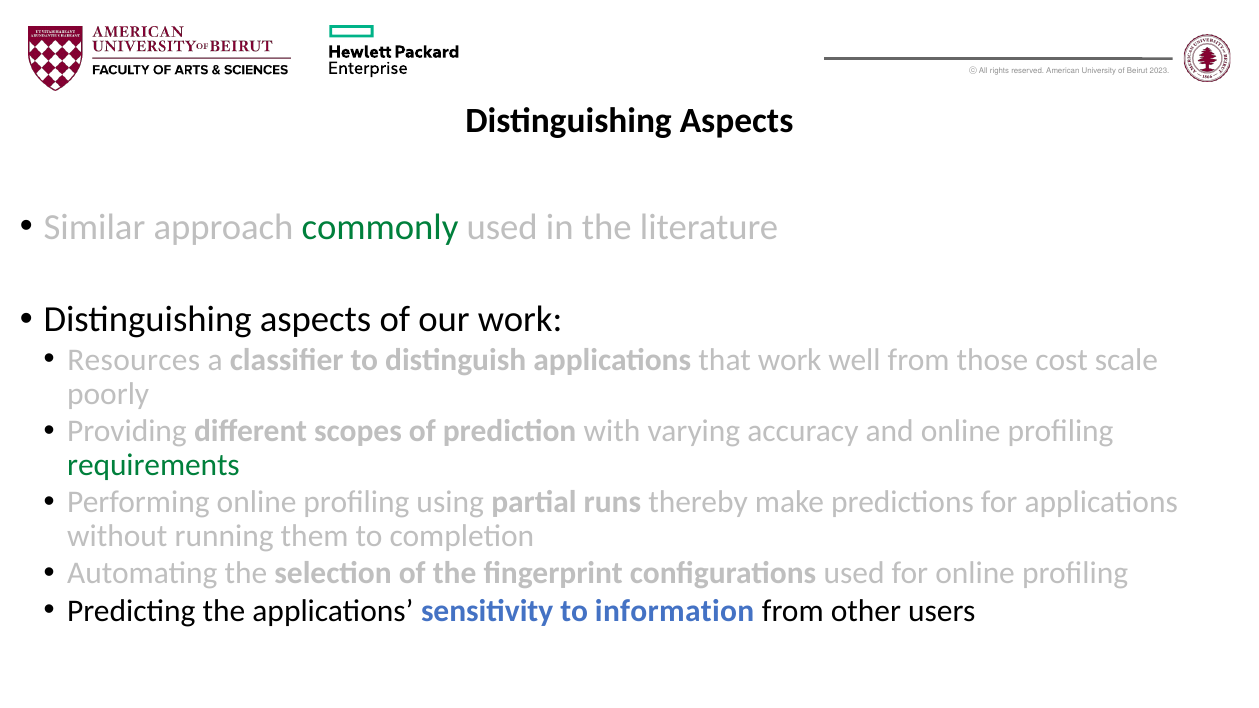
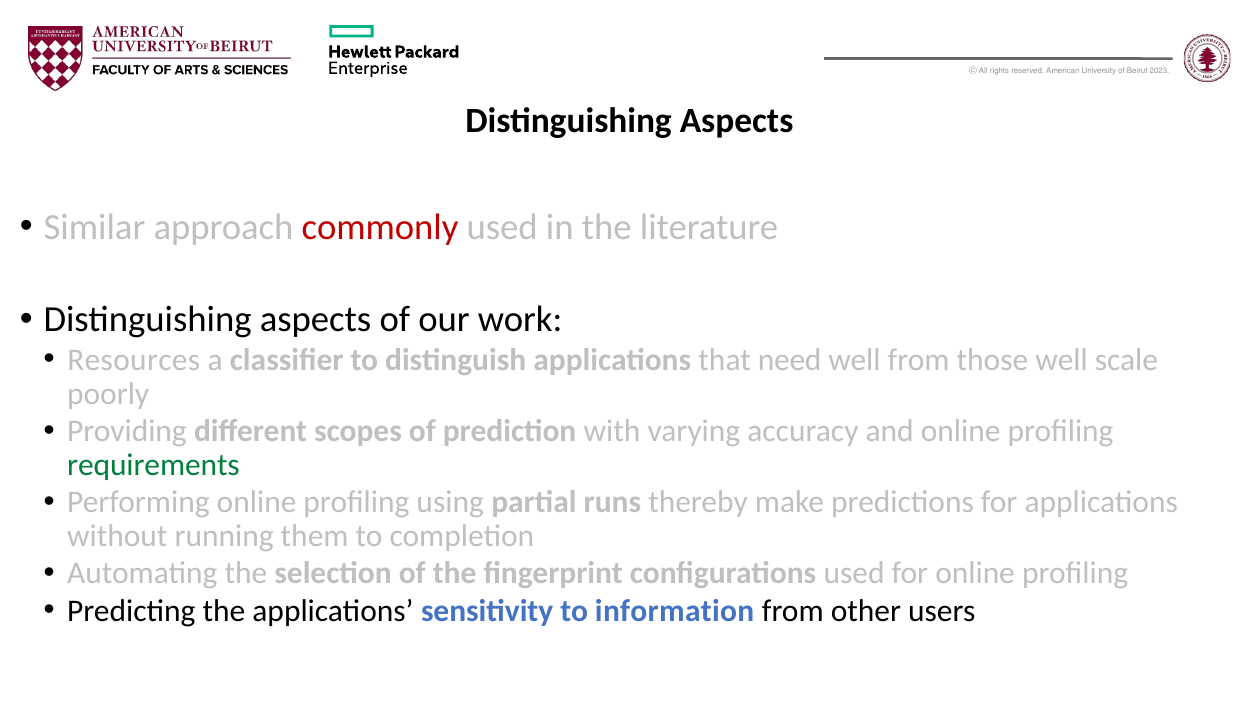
commonly colour: green -> red (380, 227)
that work: work -> need (790, 360)
those cost: cost -> well (1062, 360)
